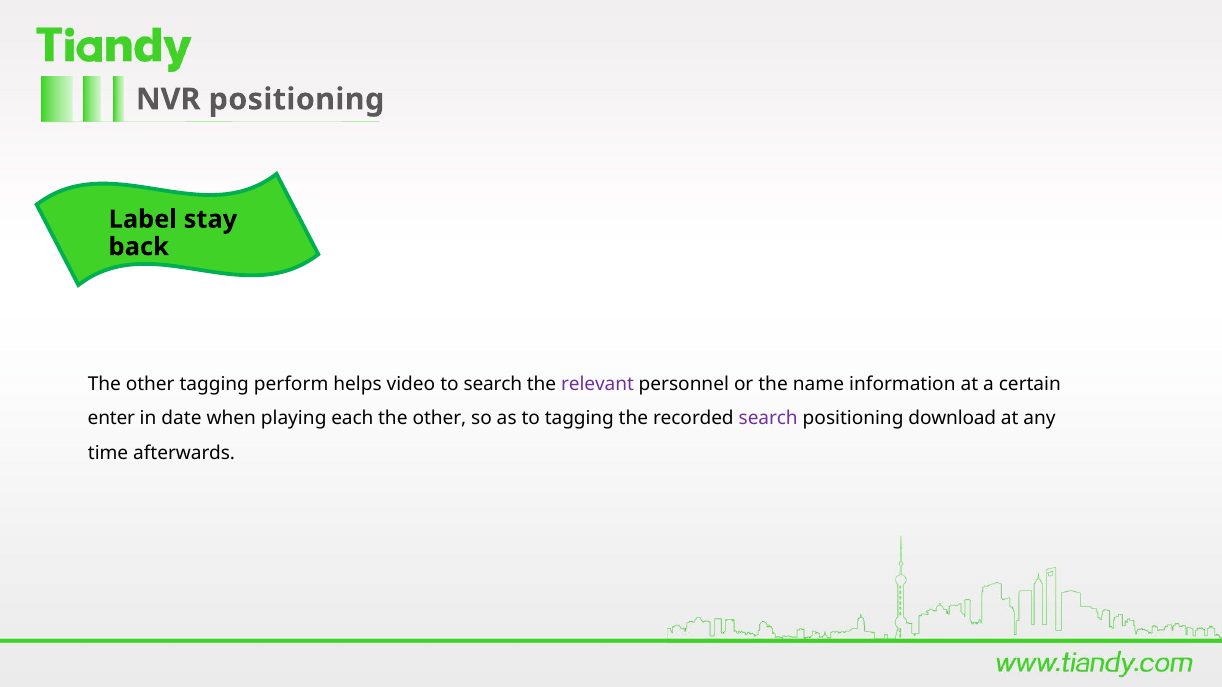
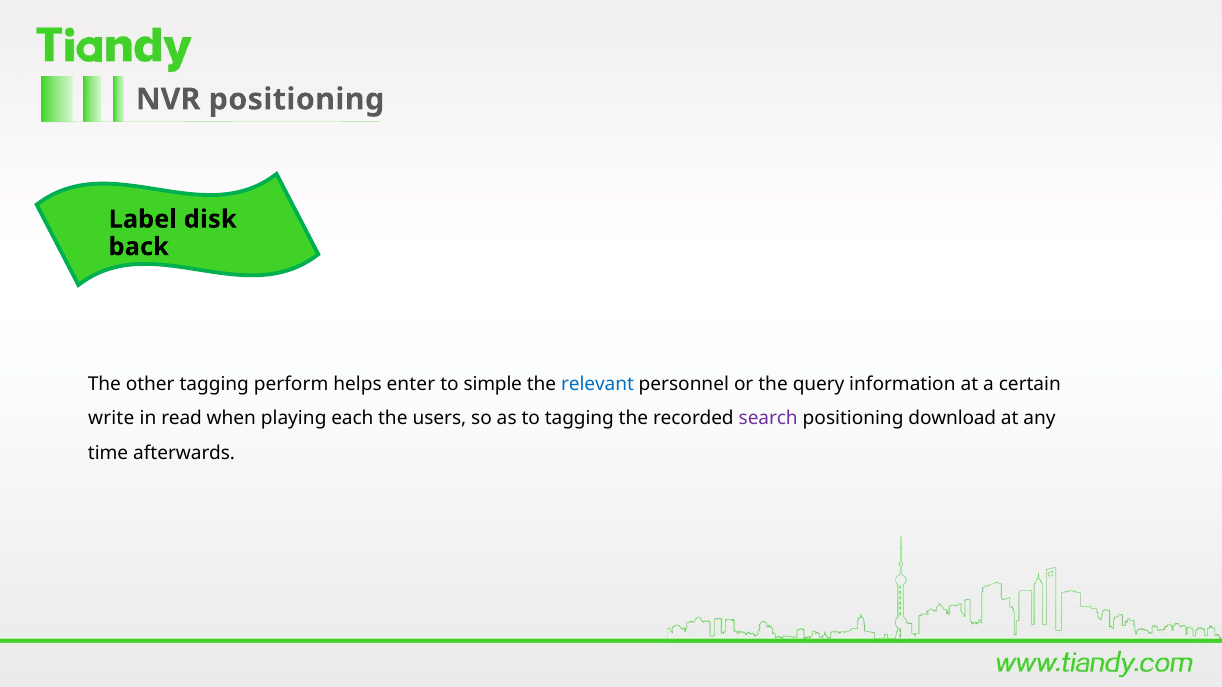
stay: stay -> disk (210, 219)
video: video -> enter (411, 384)
to search: search -> simple (493, 384)
relevant colour: purple -> blue (598, 384)
name: name -> query (819, 384)
enter: enter -> write (111, 419)
date: date -> read (182, 419)
other: other -> users (439, 419)
